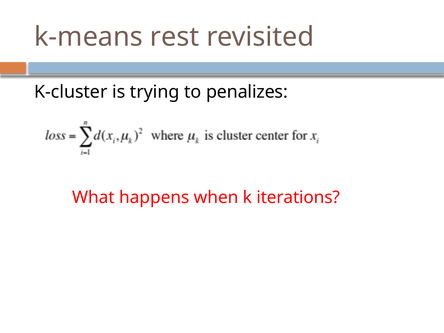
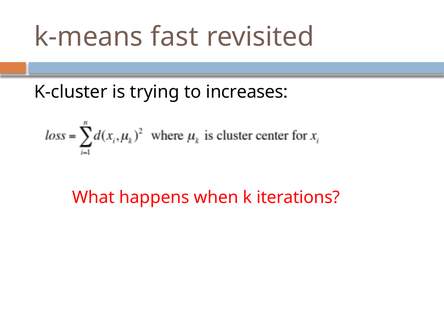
rest: rest -> fast (175, 37)
penalizes: penalizes -> increases (247, 92)
